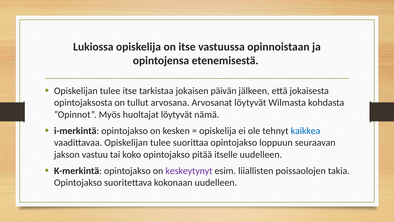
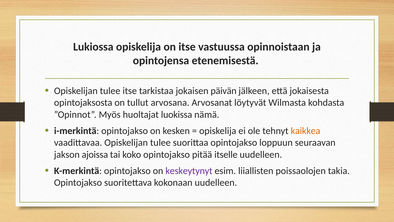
huoltajat löytyvät: löytyvät -> luokissa (177, 114)
kaikkea colour: blue -> orange (306, 131)
vastuu: vastuu -> ajoissa (95, 154)
